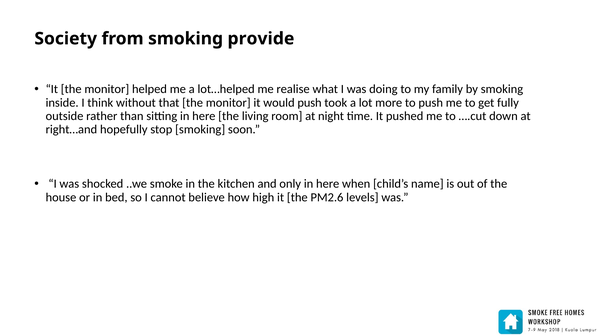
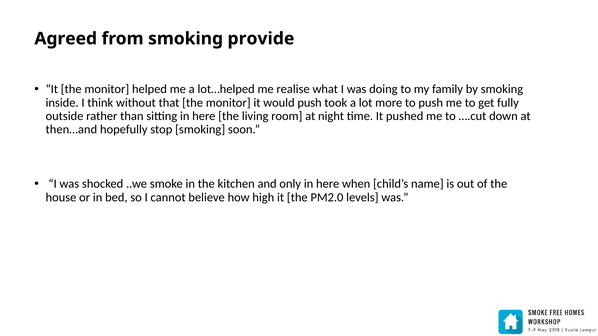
Society: Society -> Agreed (66, 39)
right…and: right…and -> then…and (71, 130)
PM2.6: PM2.6 -> PM2.0 (327, 197)
